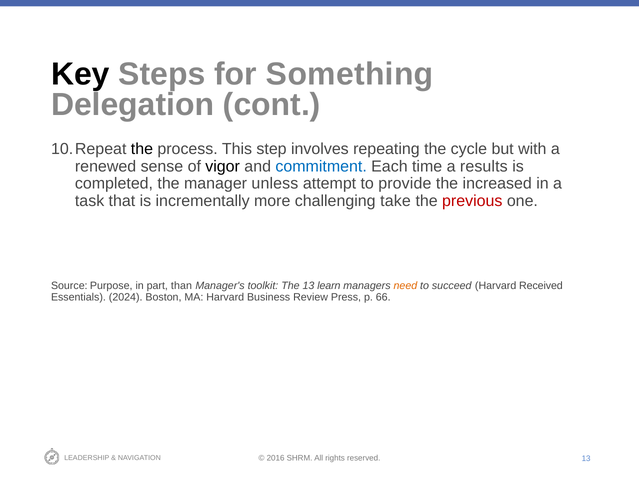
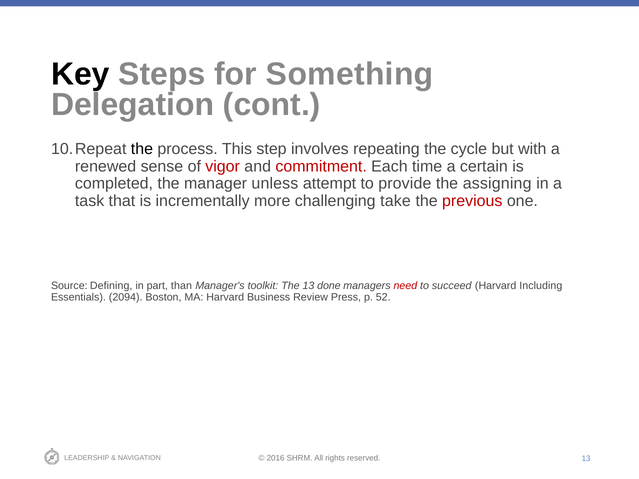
vigor colour: black -> red (223, 166)
commitment colour: blue -> red (321, 166)
results: results -> certain (484, 166)
increased: increased -> assigning (497, 184)
Purpose: Purpose -> Defining (111, 286)
learn: learn -> done (329, 286)
need colour: orange -> red (405, 286)
Received: Received -> Including (541, 286)
2024: 2024 -> 2094 (126, 297)
66: 66 -> 52 (383, 297)
